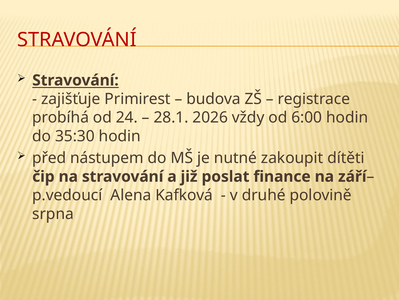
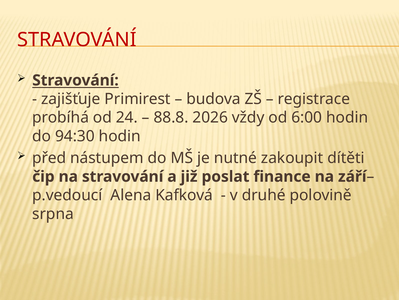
28.1: 28.1 -> 88.8 (171, 117)
35:30: 35:30 -> 94:30 (75, 136)
